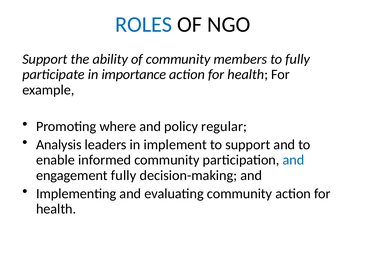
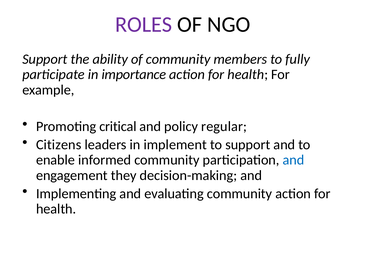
ROLES colour: blue -> purple (144, 24)
where: where -> critical (118, 126)
Analysis: Analysis -> Citizens (59, 145)
engagement fully: fully -> they (124, 175)
